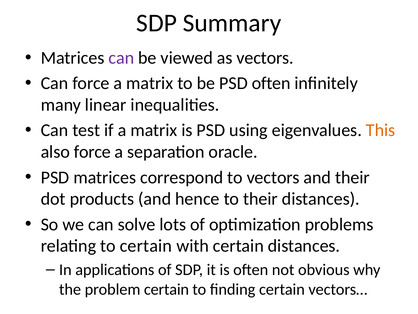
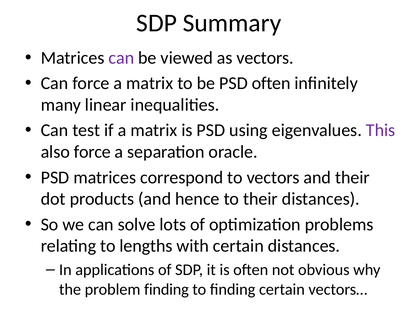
This colour: orange -> purple (381, 130)
to certain: certain -> lengths (146, 246)
problem certain: certain -> finding (166, 289)
